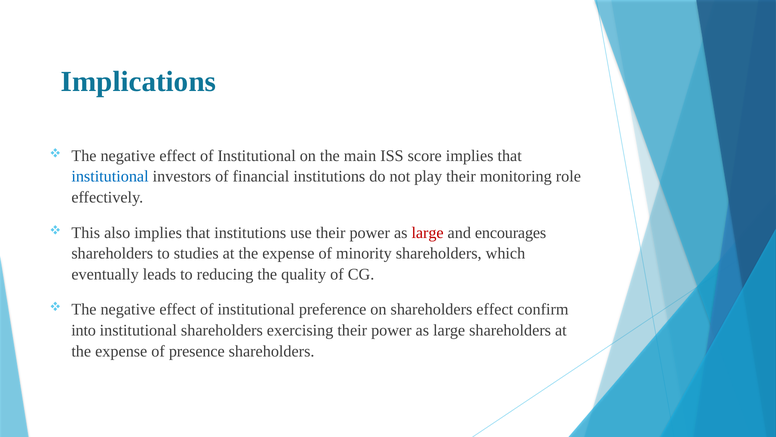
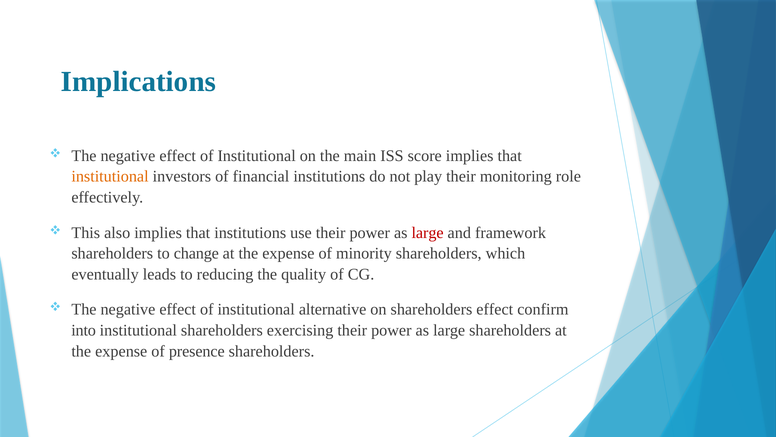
institutional colour: blue -> orange (110, 176)
encourages: encourages -> framework (511, 232)
studies: studies -> change (196, 253)
preference: preference -> alternative (333, 309)
